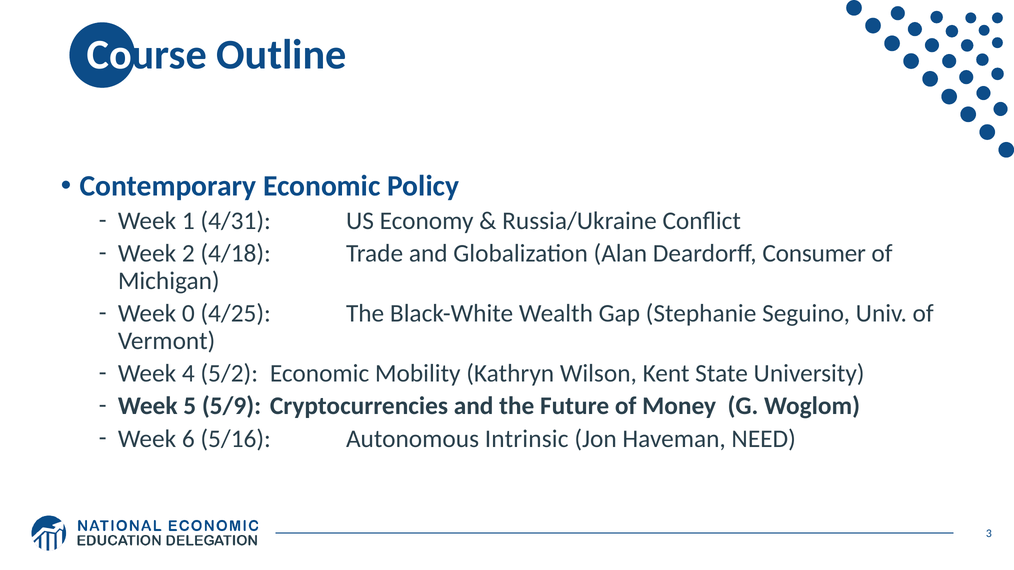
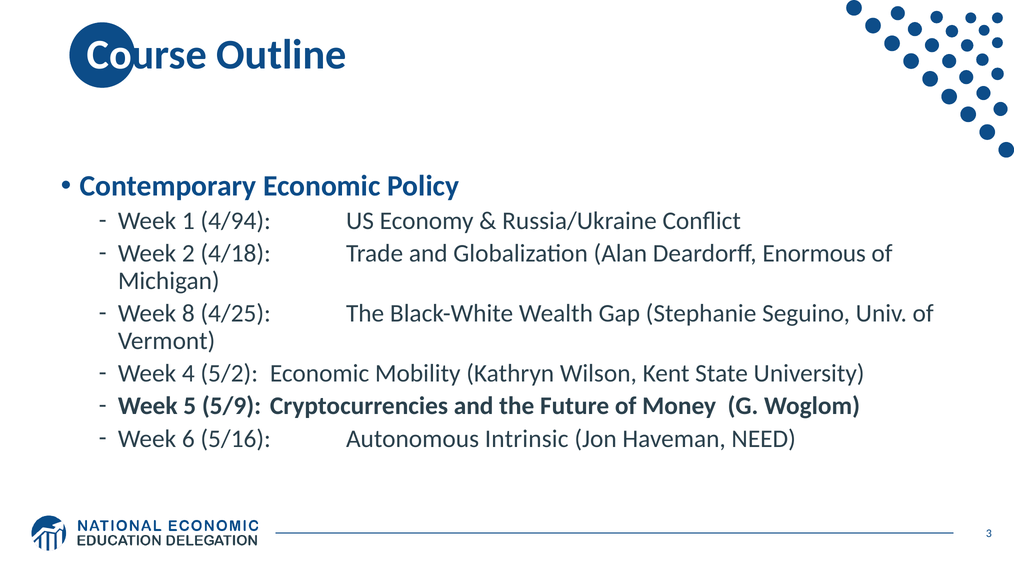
4/31: 4/31 -> 4/94 (236, 221)
Consumer: Consumer -> Enormous (814, 254)
0: 0 -> 8 (188, 314)
